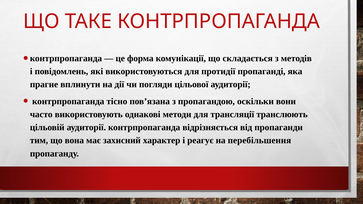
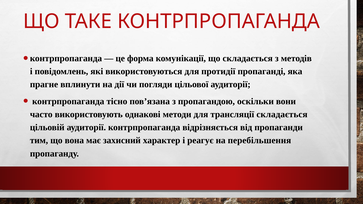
трансляції транслюють: транслюють -> складається (282, 114)
